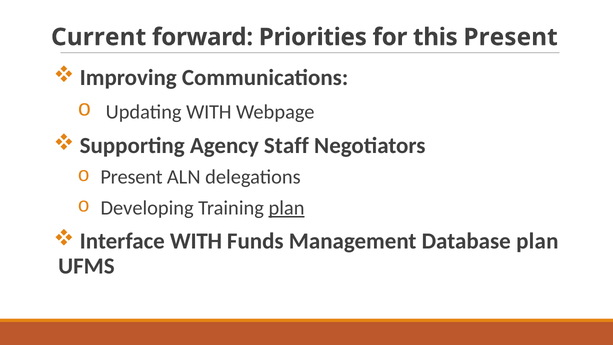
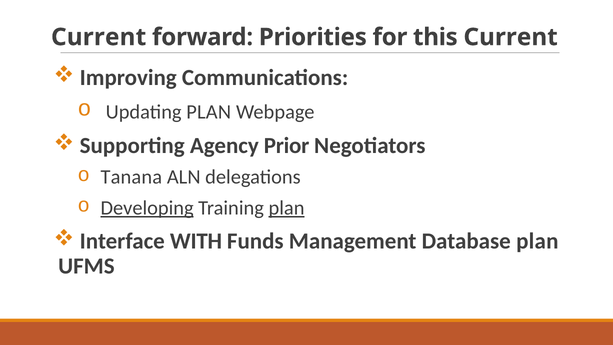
this Present: Present -> Current (511, 37)
Updating WITH: WITH -> PLAN (209, 112)
Staff: Staff -> Prior (287, 146)
Present: Present -> Tanana (131, 177)
Developing underline: none -> present (147, 208)
